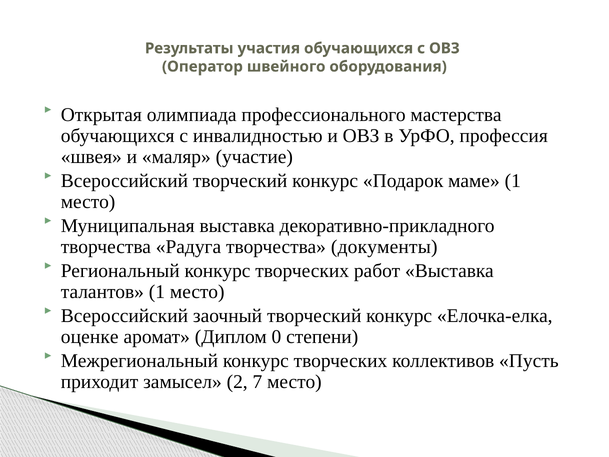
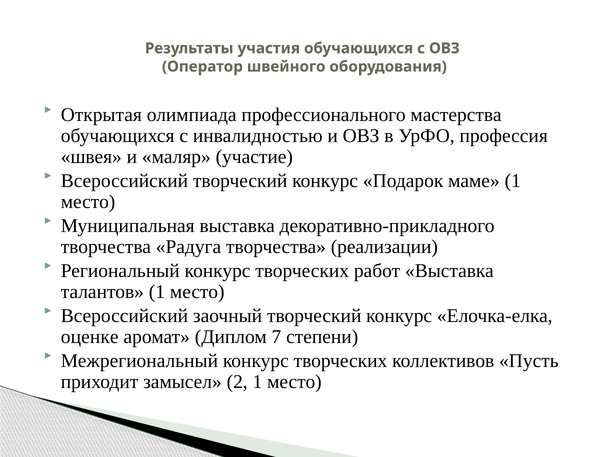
документы: документы -> реализации (384, 247)
0: 0 -> 7 (276, 337)
2 7: 7 -> 1 (257, 382)
